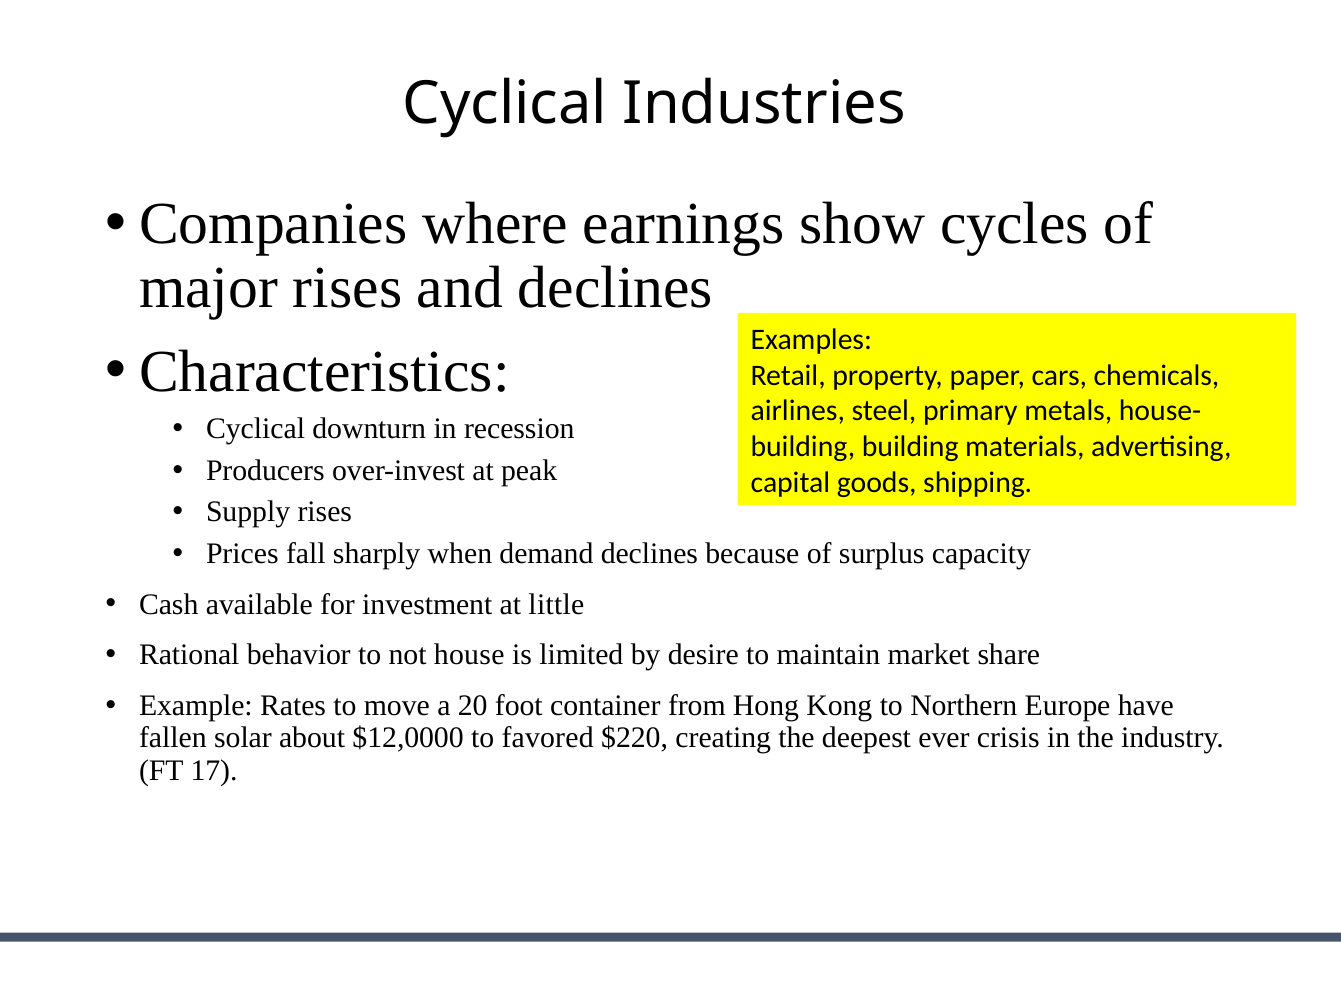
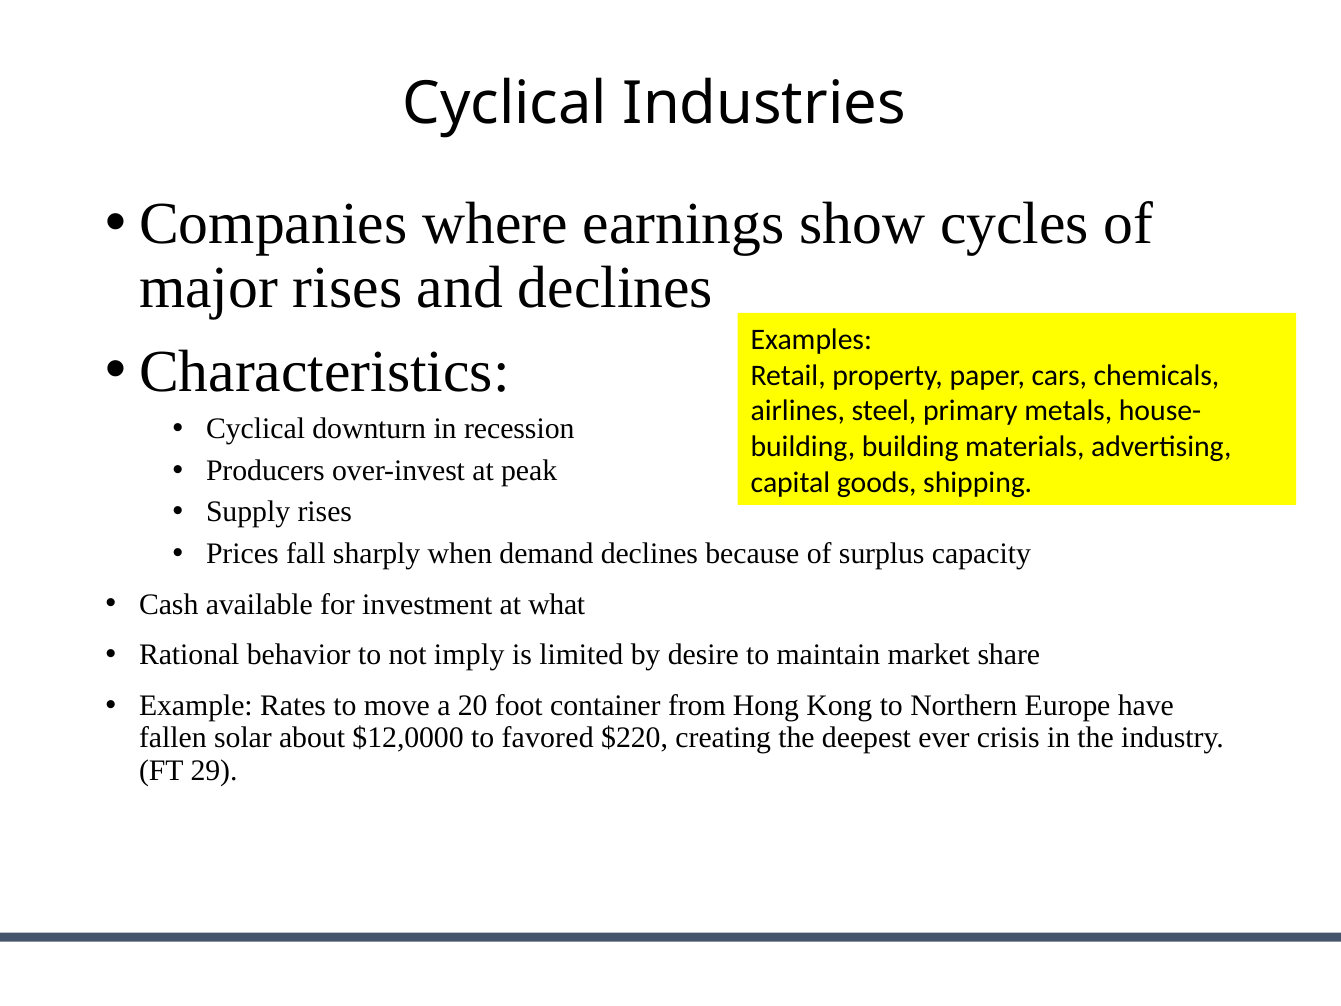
little: little -> what (557, 604)
house: house -> imply (469, 655)
17: 17 -> 29 (214, 770)
